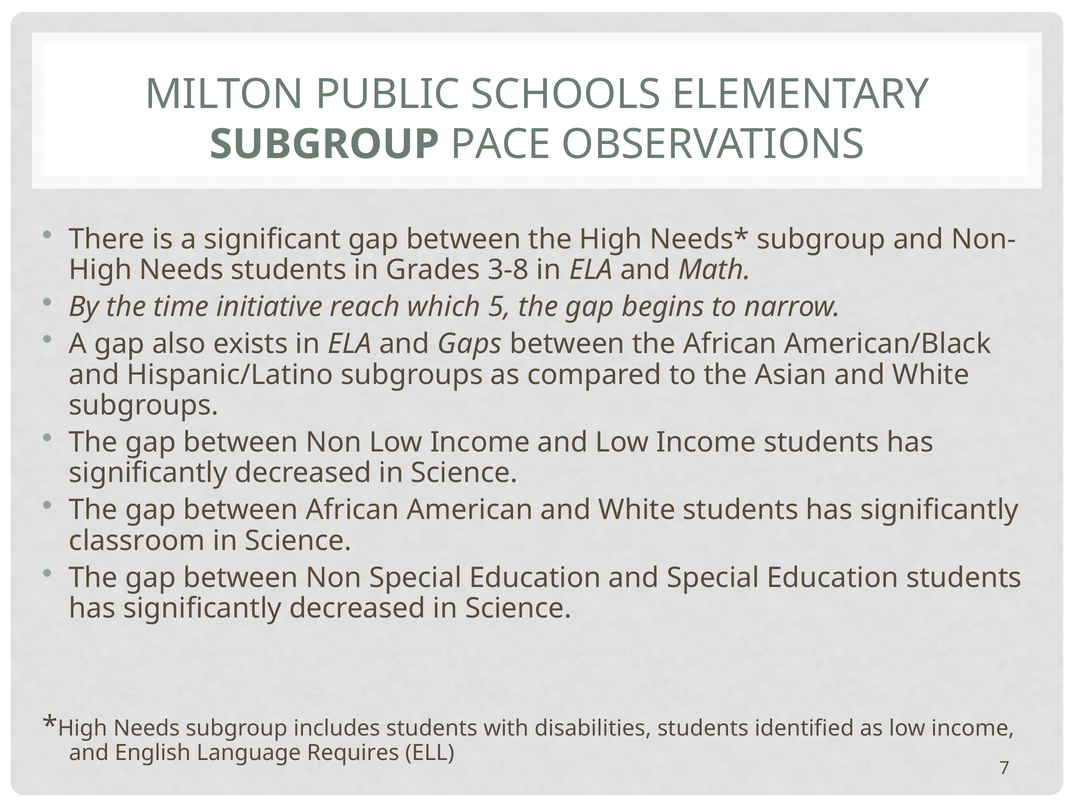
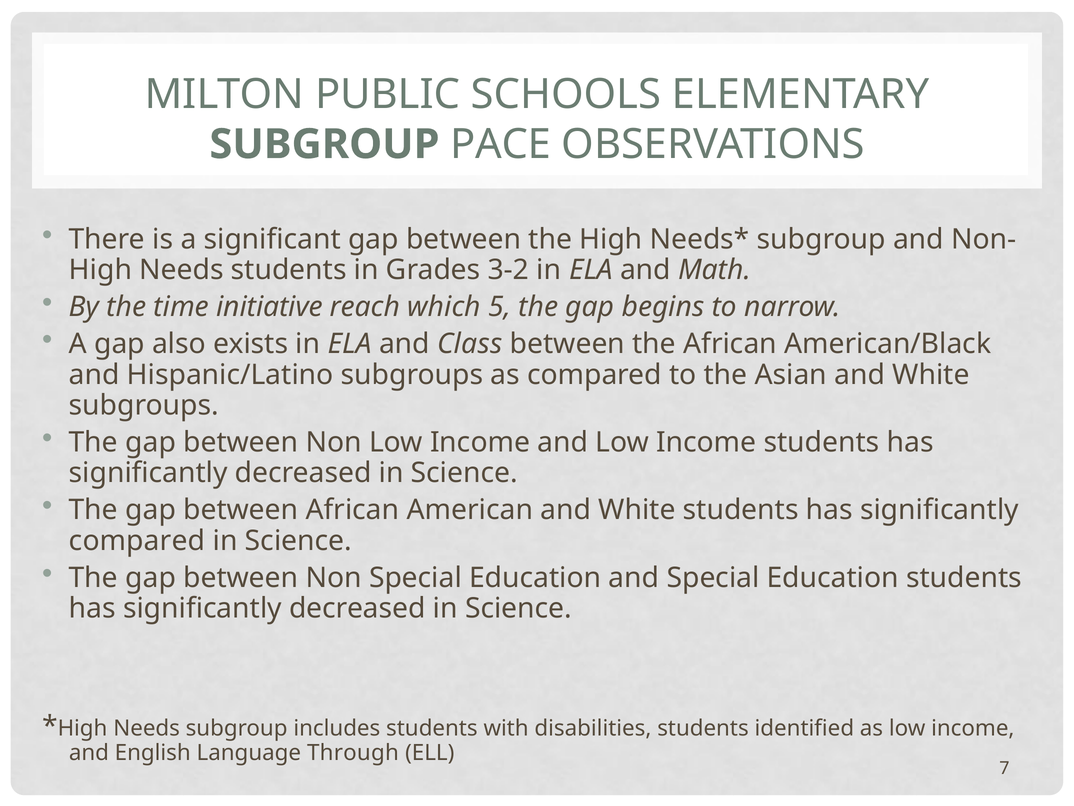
3-8: 3-8 -> 3-2 (508, 270)
Gaps: Gaps -> Class (470, 344)
classroom: classroom -> compared (137, 540)
Requires: Requires -> Through (353, 753)
